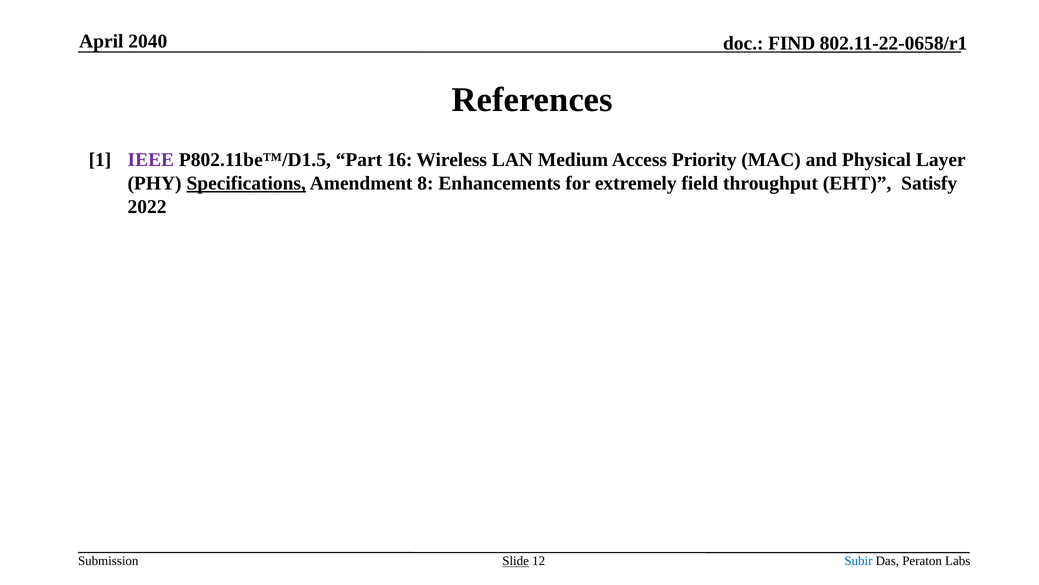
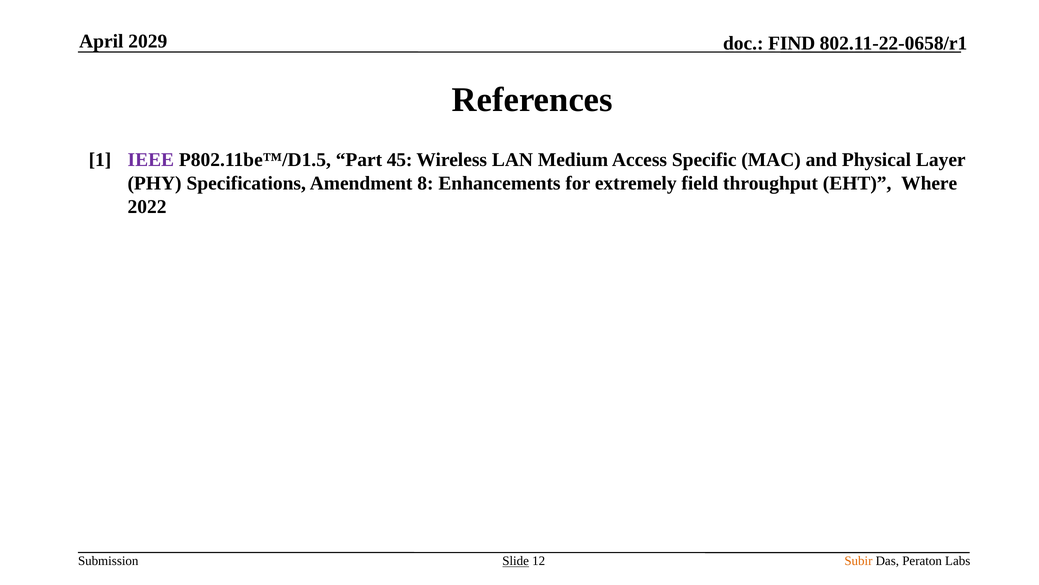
2040: 2040 -> 2029 (148, 41)
16: 16 -> 45 (400, 160)
Priority: Priority -> Specific (704, 160)
Specifications underline: present -> none (246, 183)
Satisfy: Satisfy -> Where (929, 183)
Subir colour: blue -> orange (858, 561)
